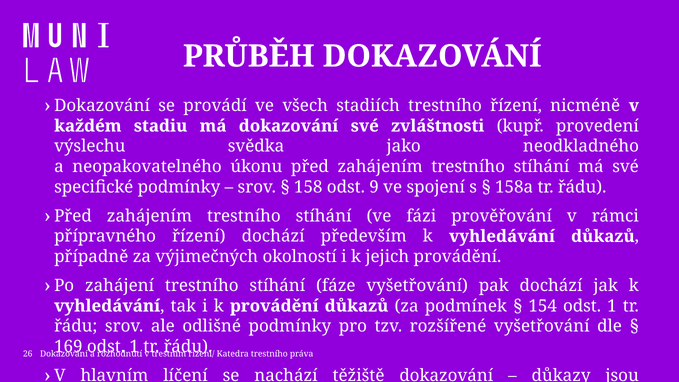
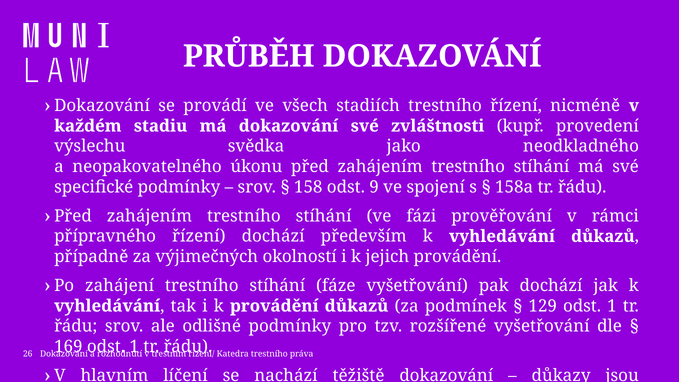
154: 154 -> 129 (543, 306)
